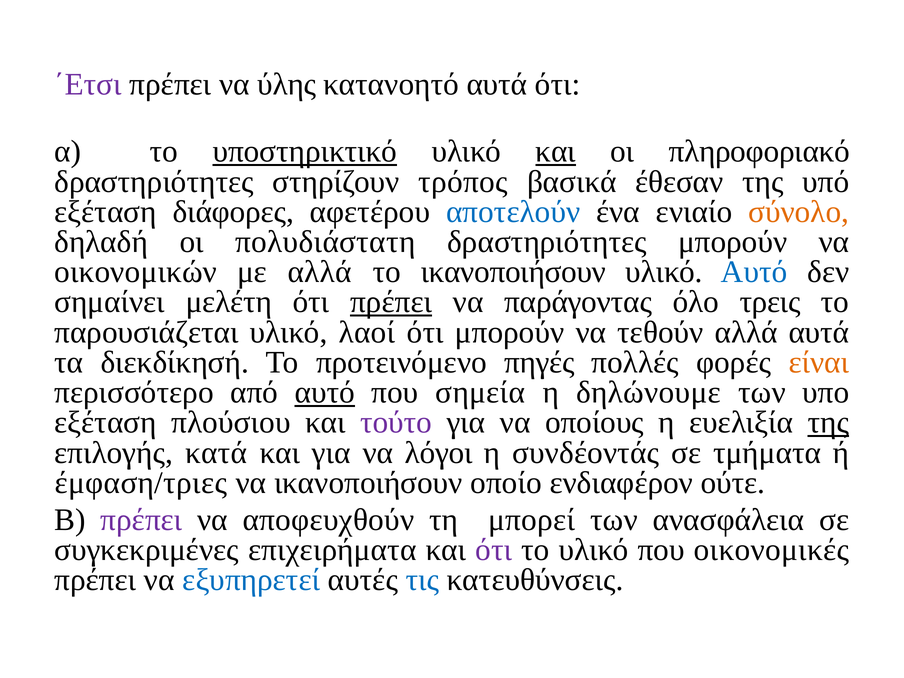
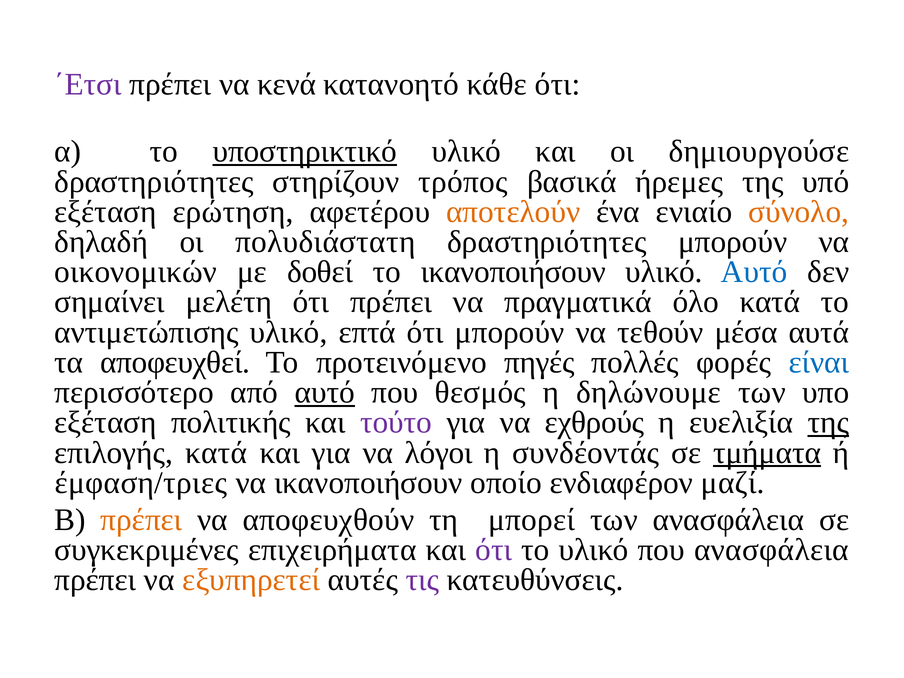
ύλης: ύλης -> κενά (287, 85)
κατανοητό αυτά: αυτά -> κάθε (497, 85)
και underline: present -> none (556, 152)
πληροφοριακό: πληροφοριακό -> δημιουργούσε (759, 152)
έθεσαν: έθεσαν -> ήρεμες (679, 182)
διάφορες: διάφορες -> ερώτηση (233, 212)
αποτελούν colour: blue -> orange (513, 212)
με αλλά: αλλά -> δοθεί (320, 272)
πρέπει underline: present -> none (391, 302)
παράγοντας: παράγοντας -> πραγματικά (578, 302)
όλο τρεις: τρεις -> κατά (770, 302)
παρουσιάζεται: παρουσιάζεται -> αντιμετώπισης (146, 332)
λαοί: λαοί -> επτά (367, 332)
τεθούν αλλά: αλλά -> μέσα (746, 332)
διεκδίκησή: διεκδίκησή -> αποφευχθεί (175, 362)
είναι colour: orange -> blue (819, 362)
σημεία: σημεία -> θεσμός (480, 392)
πλούσιου: πλούσιου -> πολιτικής (231, 423)
οποίους: οποίους -> εχθρούς (595, 423)
τμήματα underline: none -> present (767, 453)
ούτε: ούτε -> μαζί (733, 483)
πρέπει colour: purple -> orange (141, 520)
που οικονομικές: οικονομικές -> ανασφάλεια (771, 550)
εξυπηρετεί colour: blue -> orange (251, 580)
τις colour: blue -> purple (422, 580)
